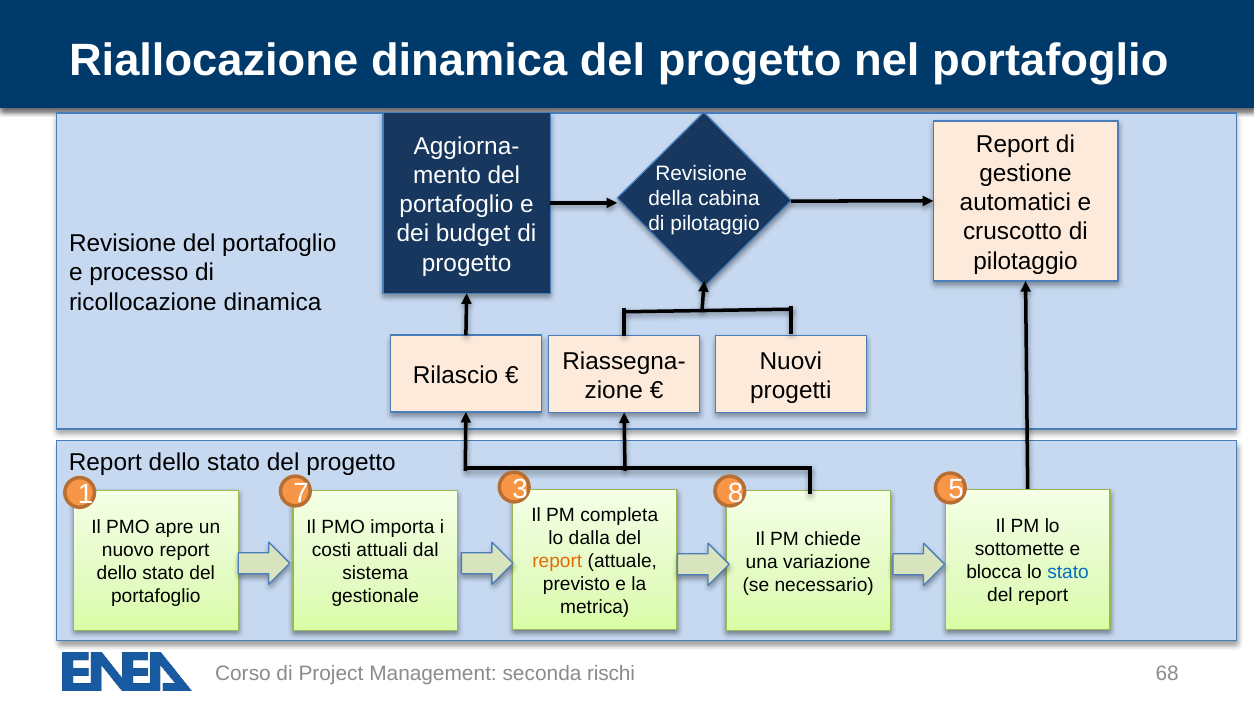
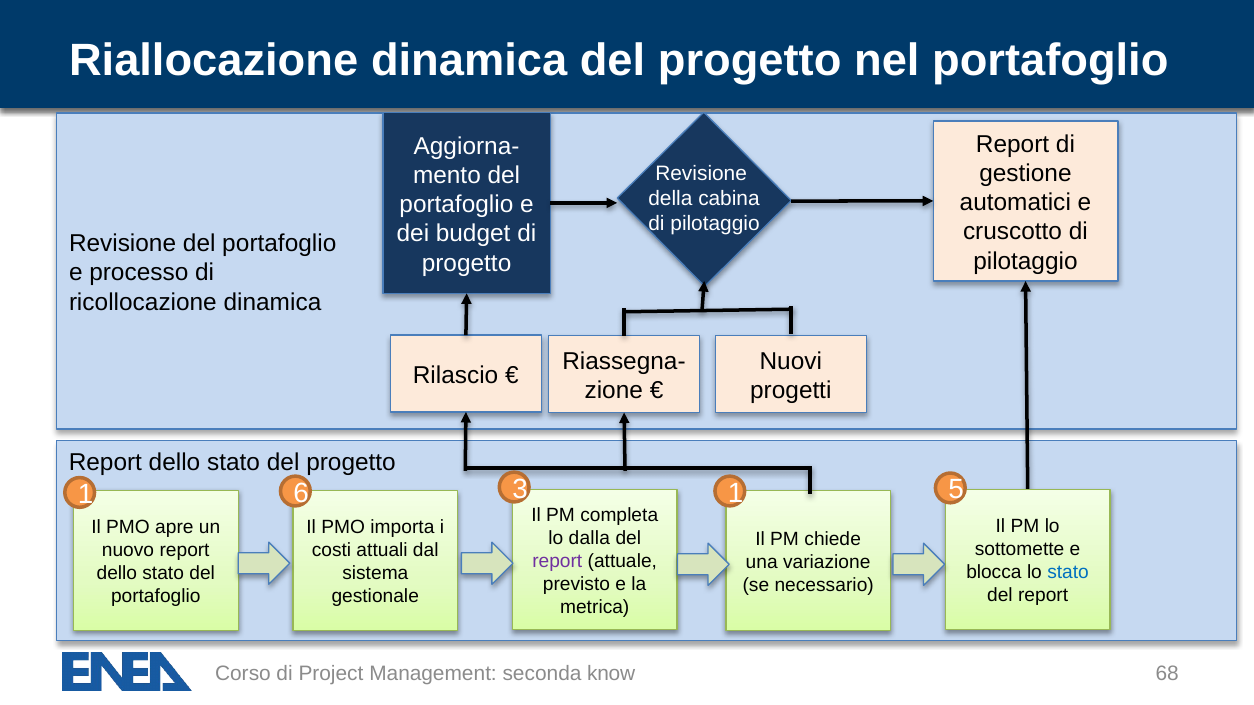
7: 7 -> 6 (301, 493)
3 8: 8 -> 1 (736, 493)
report colour: orange -> purple (557, 561)
rischi: rischi -> know (611, 674)
